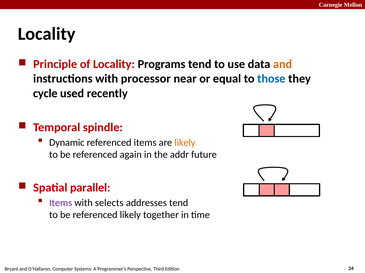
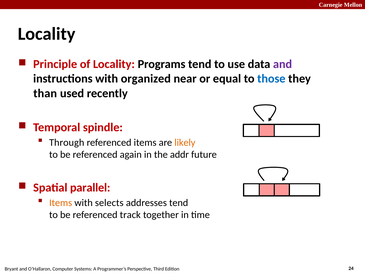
and colour: orange -> purple (283, 64)
processor: processor -> organized (146, 79)
cycle: cycle -> than (45, 94)
Dynamic: Dynamic -> Through (67, 143)
Items colour: purple -> orange (61, 203)
referenced likely: likely -> track (130, 215)
